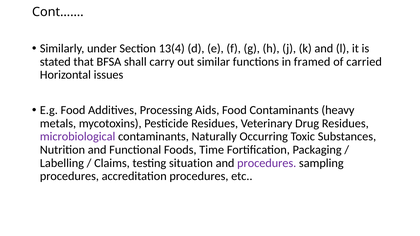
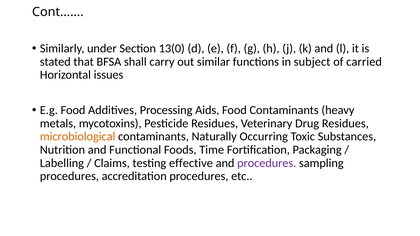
13(4: 13(4 -> 13(0 (172, 49)
framed: framed -> subject (312, 62)
microbiological colour: purple -> orange (78, 137)
situation: situation -> effective (191, 163)
